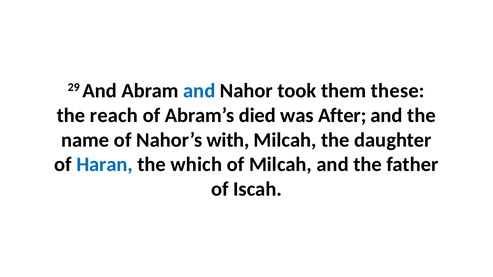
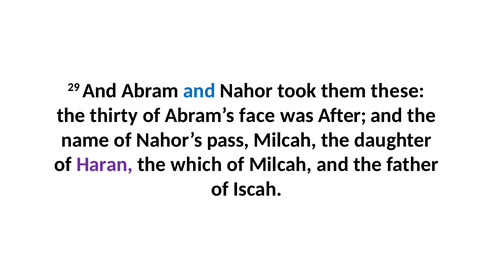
reach: reach -> thirty (114, 115)
died: died -> face (257, 115)
with: with -> pass (228, 140)
Haran colour: blue -> purple (105, 165)
